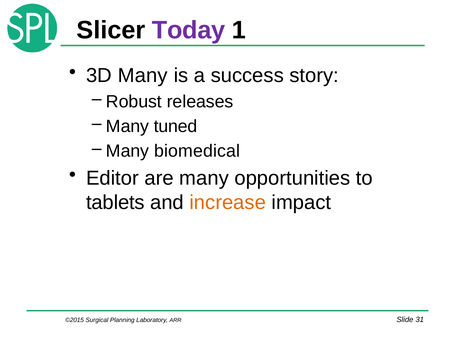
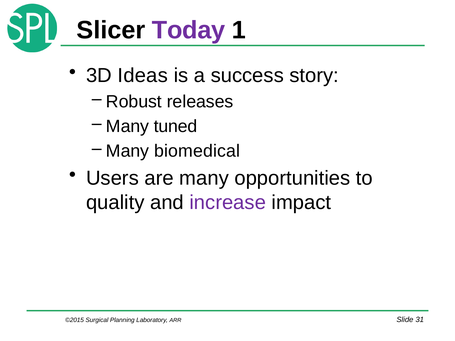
3D Many: Many -> Ideas (143, 76)
Editor: Editor -> Users (112, 178)
tablets: tablets -> quality (115, 203)
increase colour: orange -> purple (228, 203)
